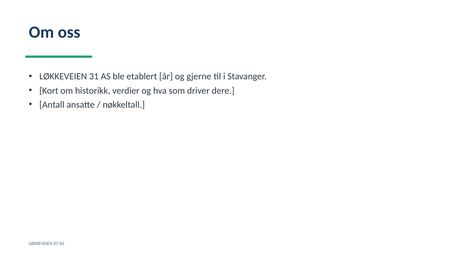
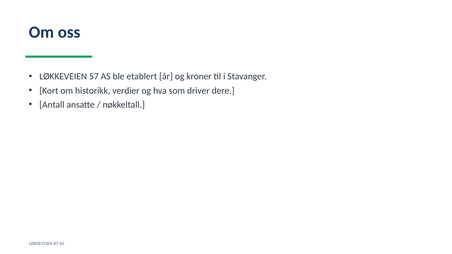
31: 31 -> 57 (94, 77)
gjerne: gjerne -> kroner (199, 77)
